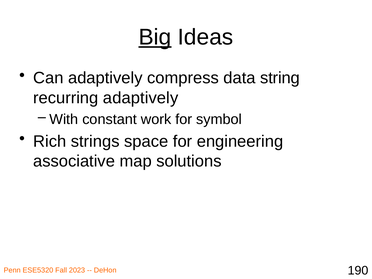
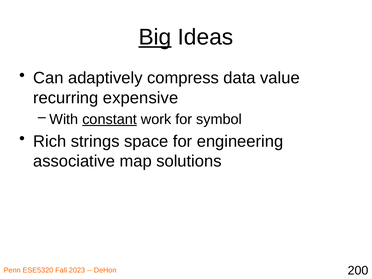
string: string -> value (280, 78)
recurring adaptively: adaptively -> expensive (141, 98)
constant underline: none -> present (110, 119)
190: 190 -> 200 (358, 271)
